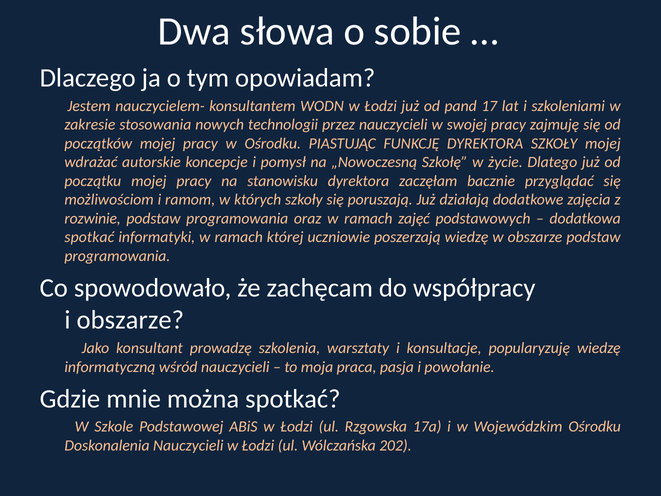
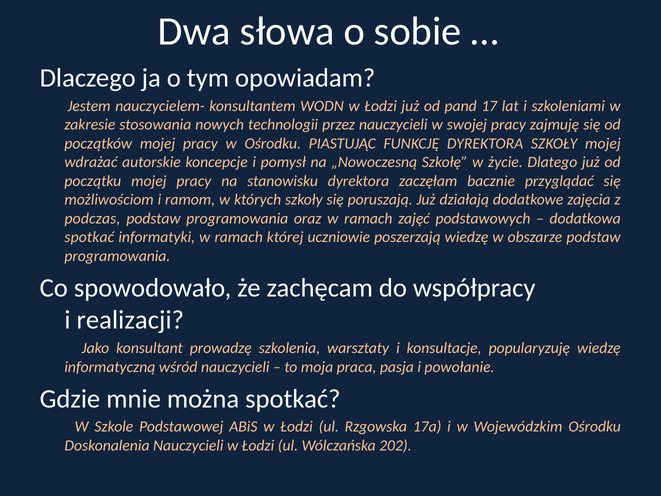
rozwinie: rozwinie -> podczas (92, 218)
i obszarze: obszarze -> realizacji (130, 320)
